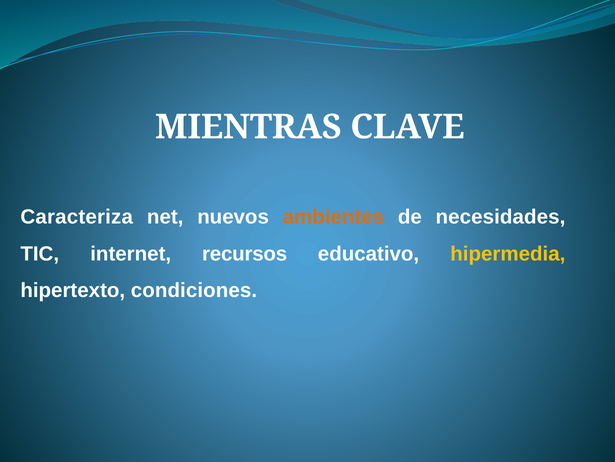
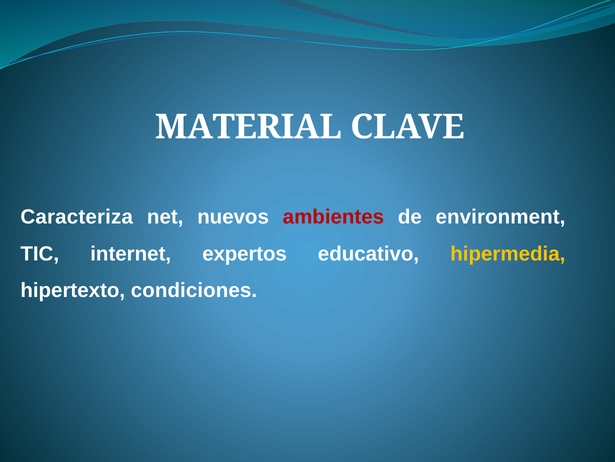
MIENTRAS: MIENTRAS -> MATERIAL (248, 127)
ambientes colour: orange -> red (333, 216)
necesidades: necesidades -> environment (500, 216)
recursos: recursos -> expertos (245, 253)
